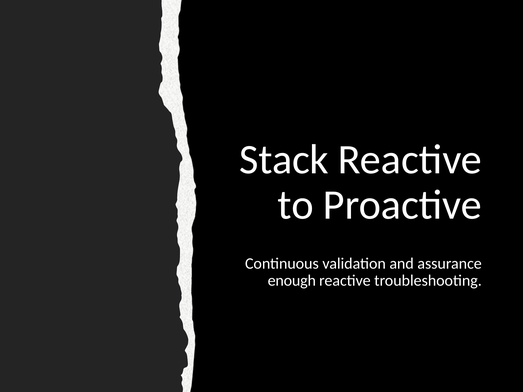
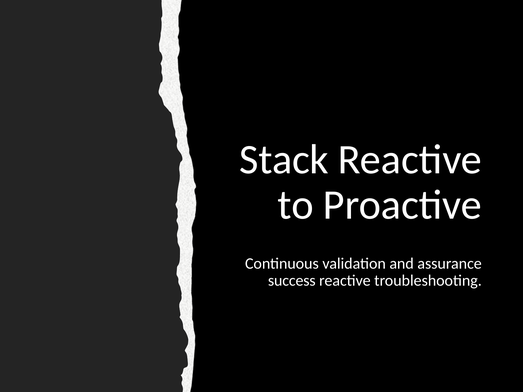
enough: enough -> success (292, 281)
